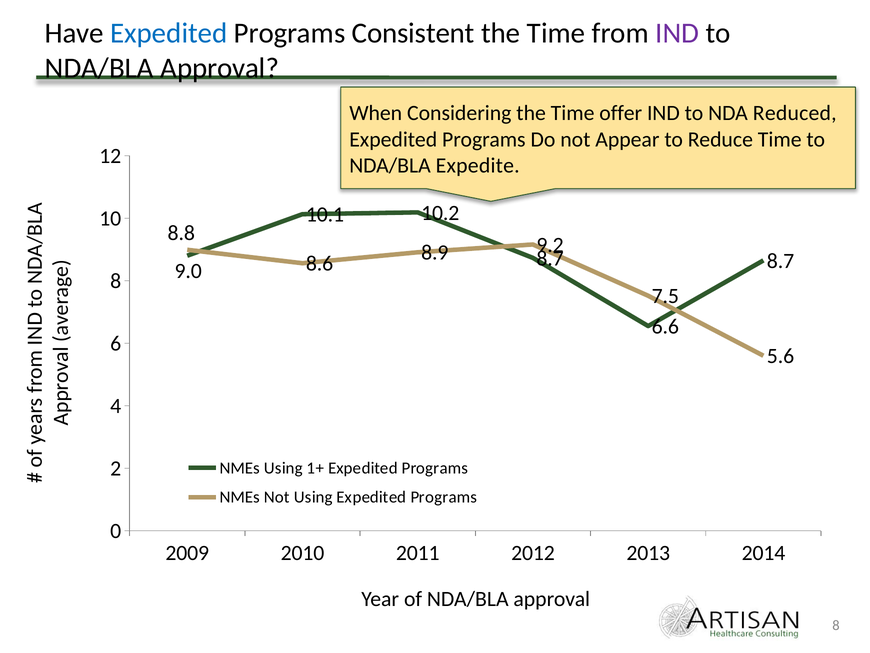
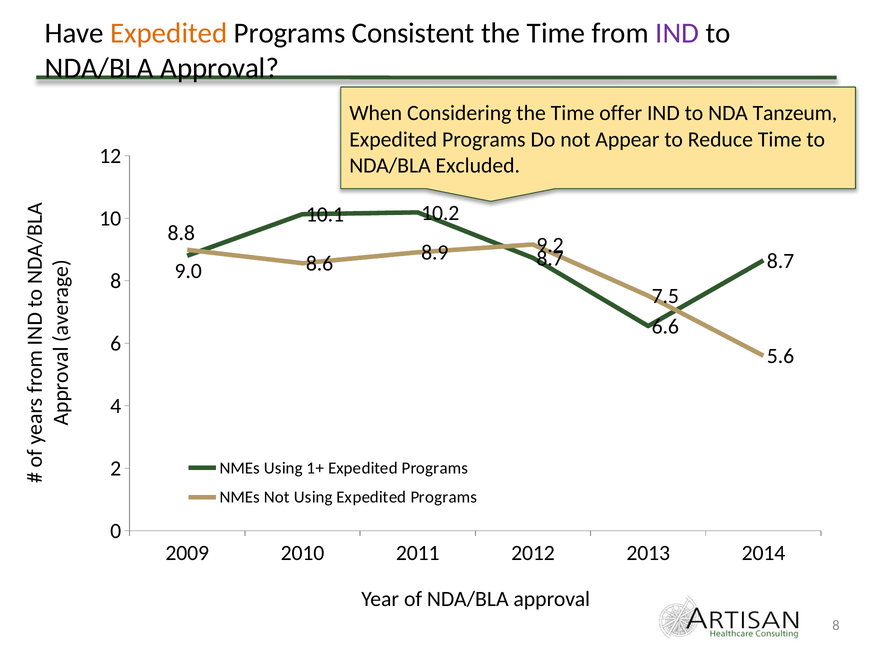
Expedited colour: blue -> orange (169, 33)
Reduced: Reduced -> Tanzeum (795, 113)
Expedite: Expedite -> Excluded (478, 165)
